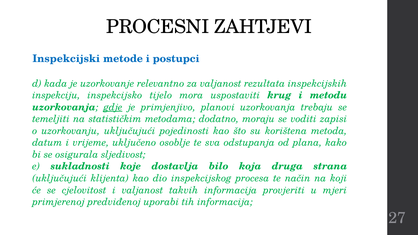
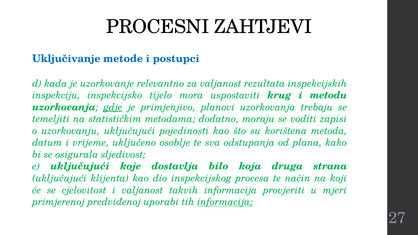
Inspekcijski: Inspekcijski -> Uključivanje (66, 59)
e sukladnosti: sukladnosti -> uključujući (80, 166)
informacija underline: none -> present (225, 202)
